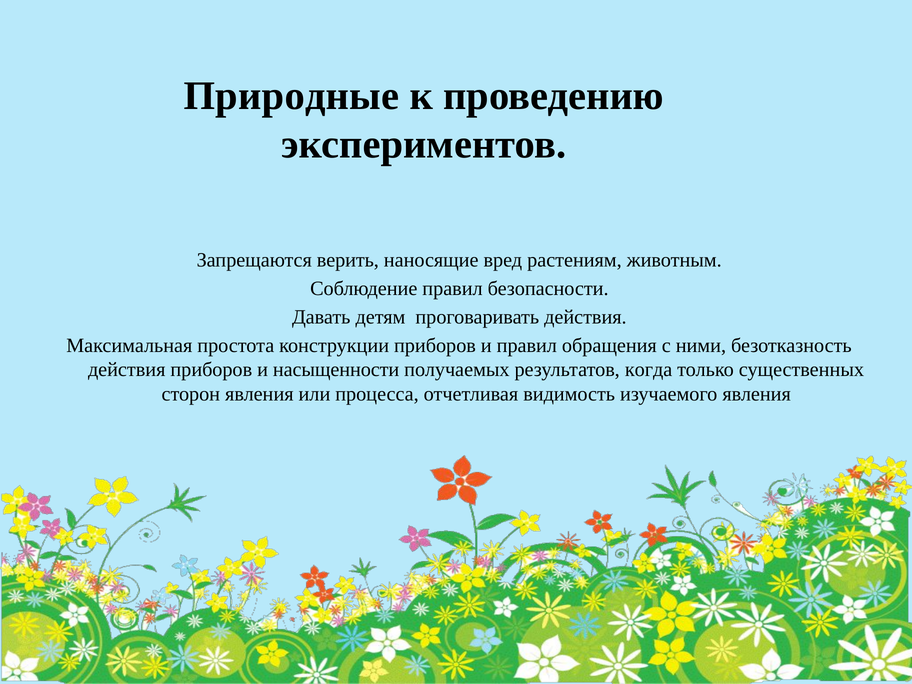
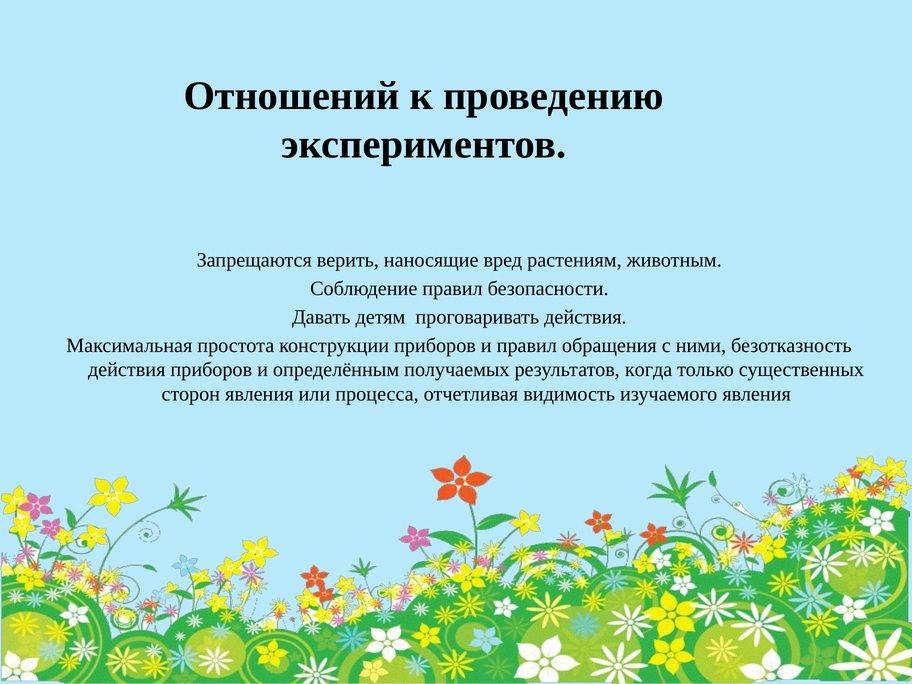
Природные: Природные -> Отношений (292, 96)
насыщенности: насыщенности -> определённым (336, 370)
